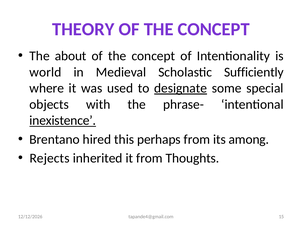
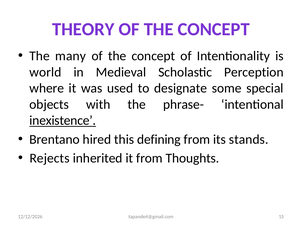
about: about -> many (71, 56)
Sufficiently: Sufficiently -> Perception (254, 72)
designate underline: present -> none (181, 88)
perhaps: perhaps -> defining (159, 139)
among: among -> stands (249, 139)
